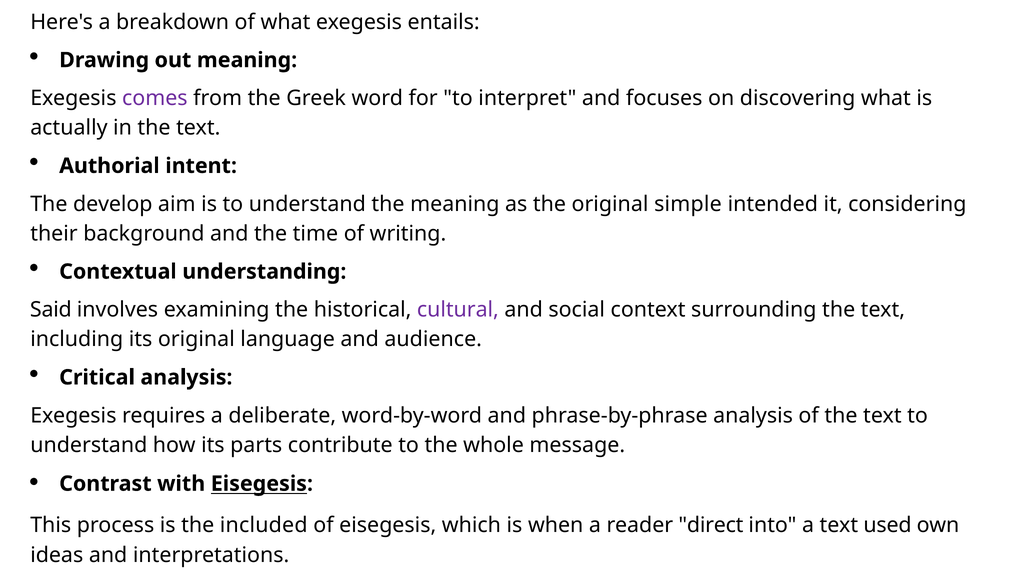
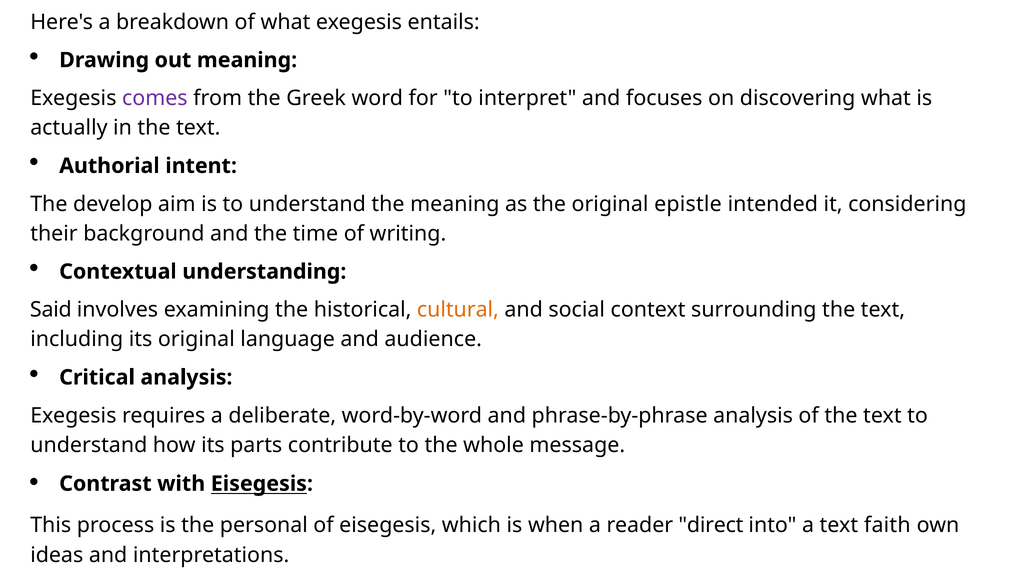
simple: simple -> epistle (688, 204)
cultural colour: purple -> orange (458, 310)
included: included -> personal (264, 525)
used: used -> faith (887, 525)
